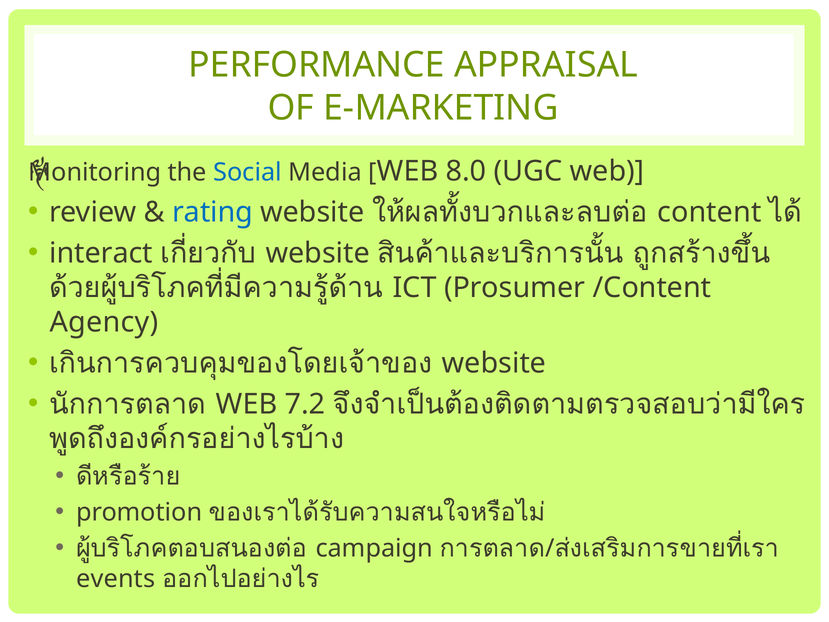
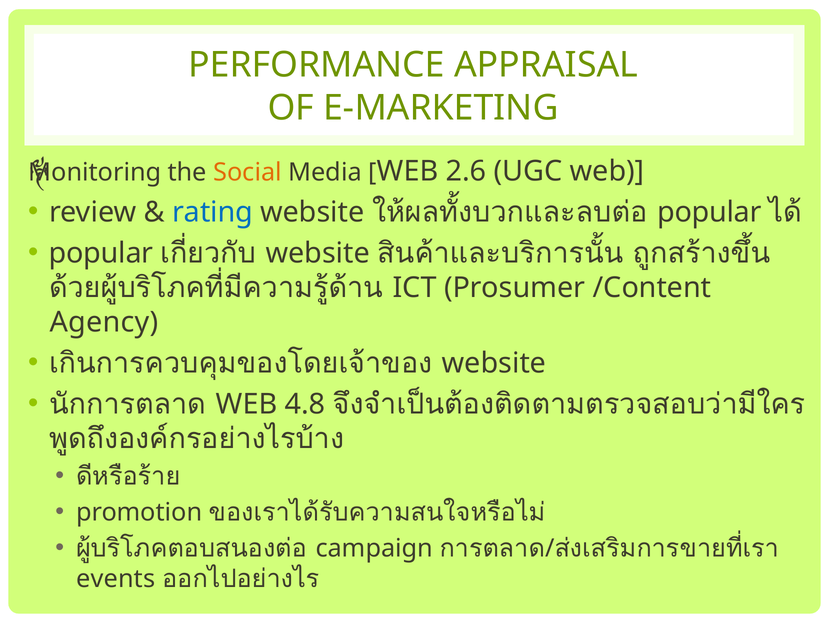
Social colour: blue -> orange (248, 172)
8.0: 8.0 -> 2.6 (466, 171)
content: content -> popular (709, 212)
interact: interact -> popular (101, 253)
7.2: 7.2 -> 4.8 (305, 404)
